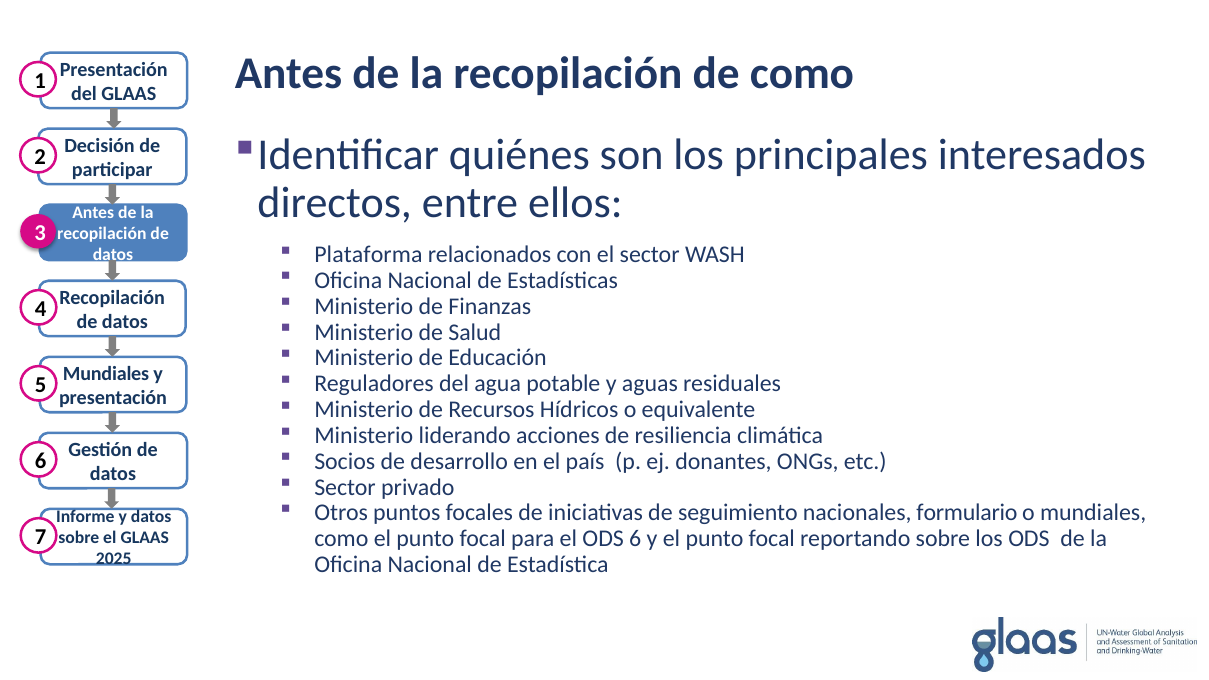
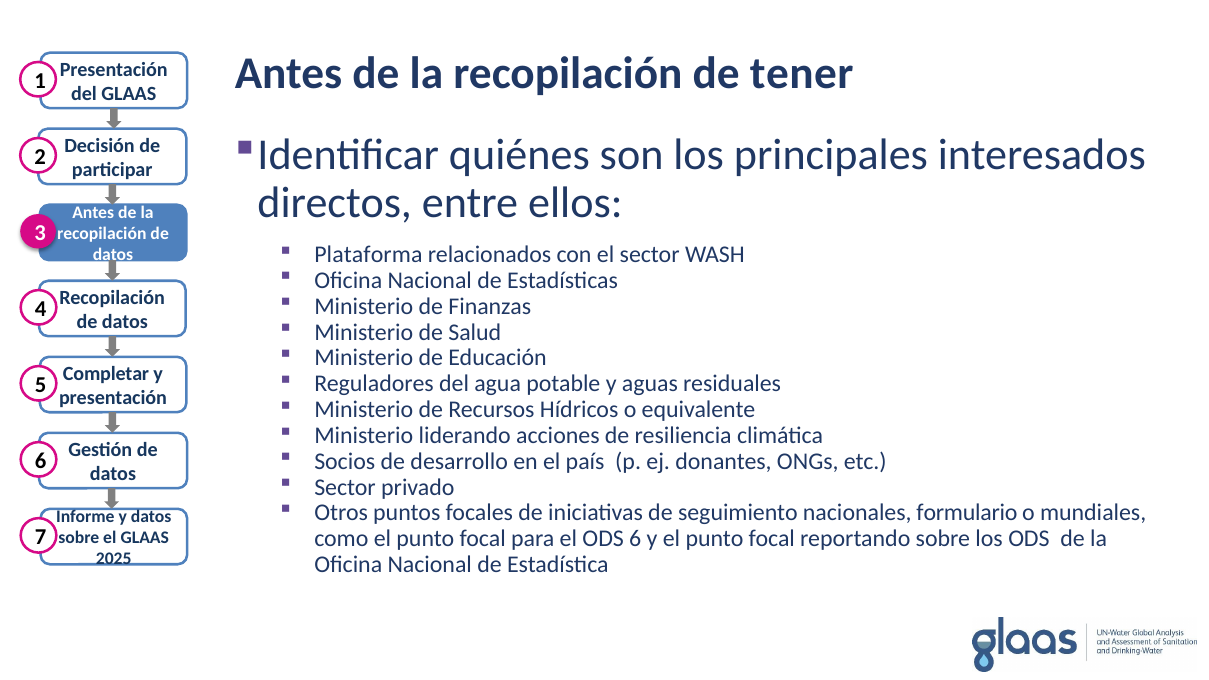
de como: como -> tener (802, 74)
Mundiales: Mundiales -> Completar (106, 374)
